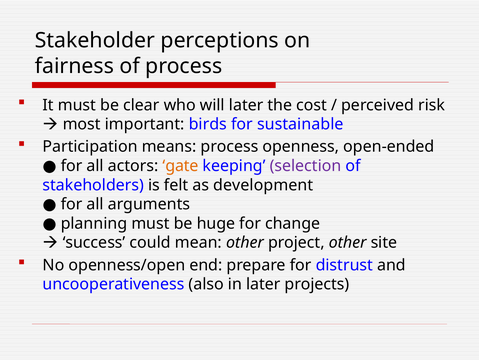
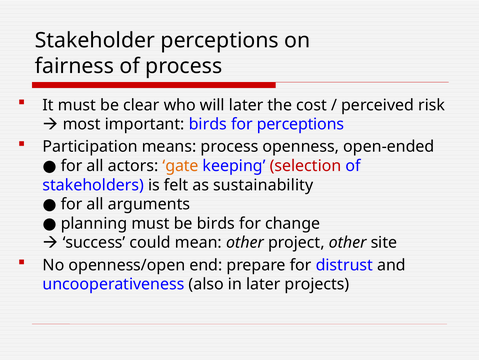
for sustainable: sustainable -> perceptions (300, 124)
selection colour: purple -> red (306, 166)
development: development -> sustainability (263, 185)
be huge: huge -> birds (216, 223)
